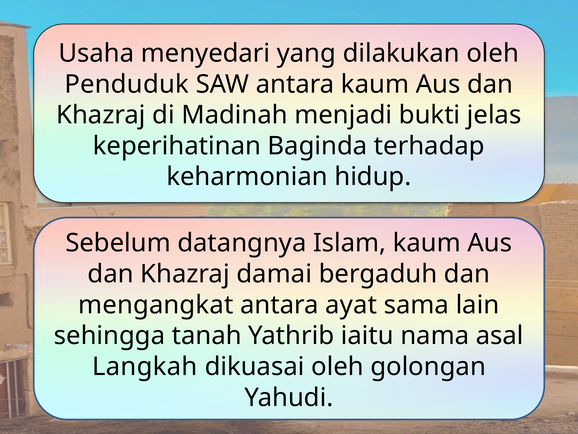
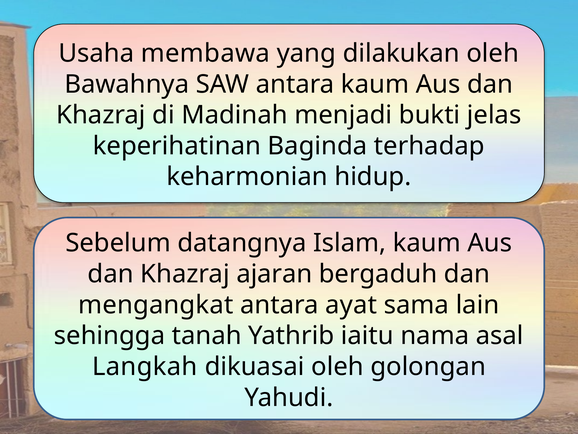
menyedari: menyedari -> membawa (205, 53)
Penduduk: Penduduk -> Bawahnya (127, 84)
damai: damai -> ajaran (274, 274)
